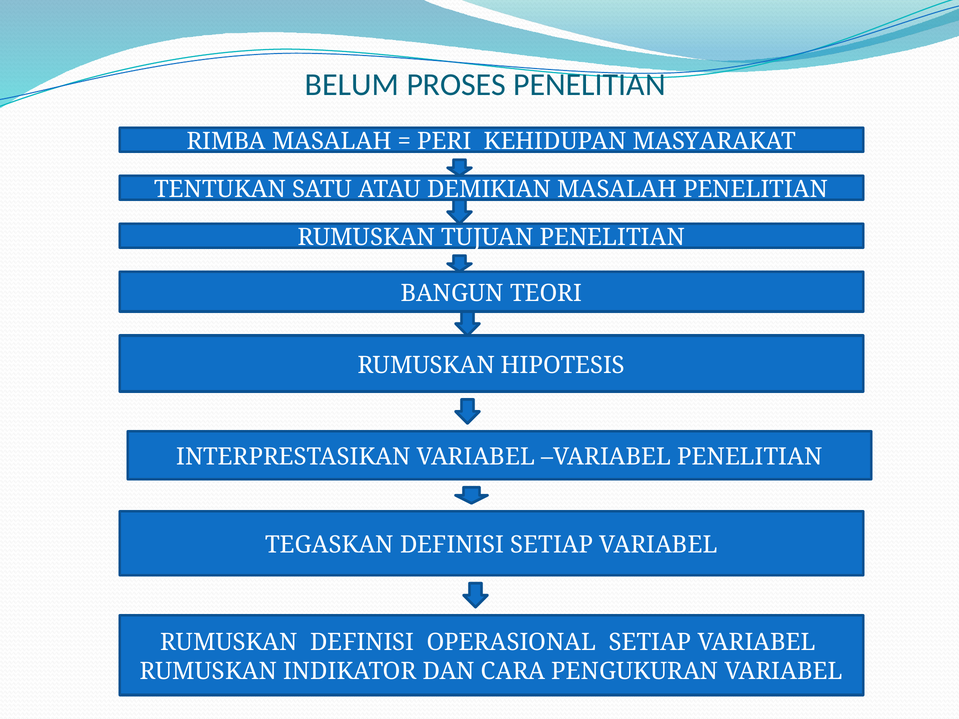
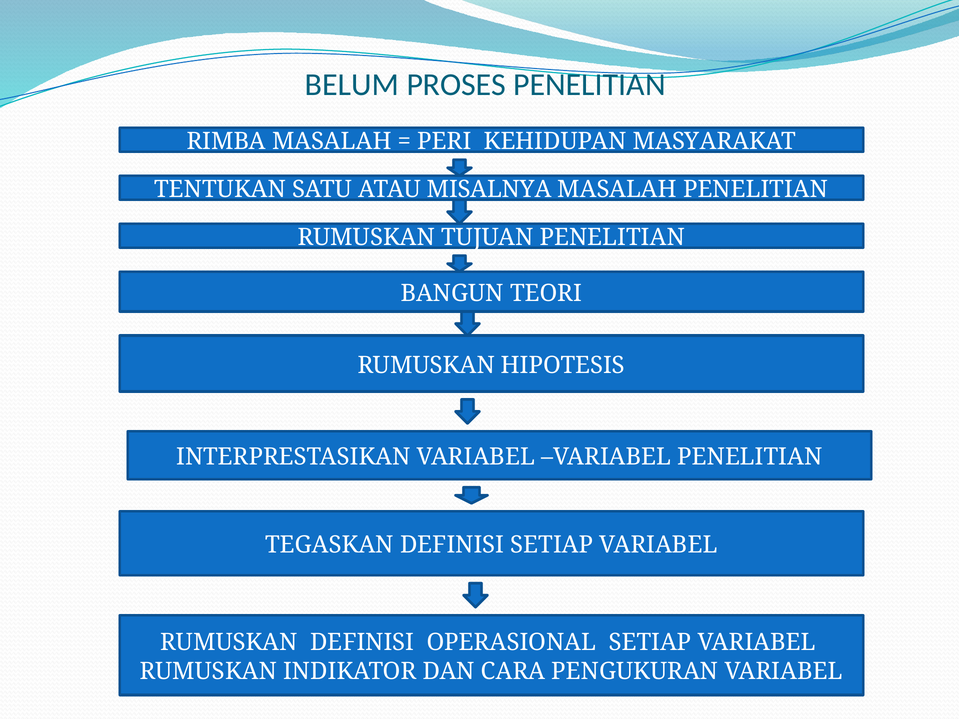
DEMIKIAN: DEMIKIAN -> MISALNYA (489, 189)
